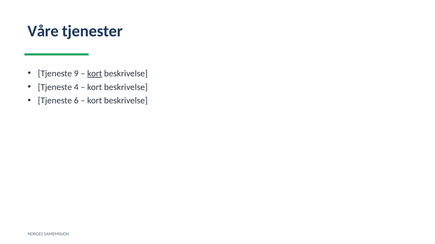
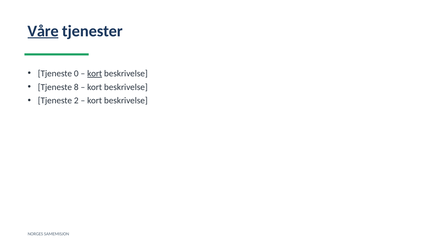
Våre underline: none -> present (43, 31)
9: 9 -> 0 (76, 74)
4: 4 -> 8 (76, 87)
6: 6 -> 2 (76, 101)
